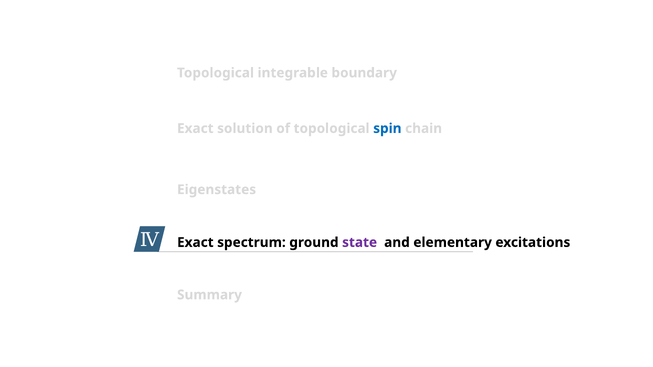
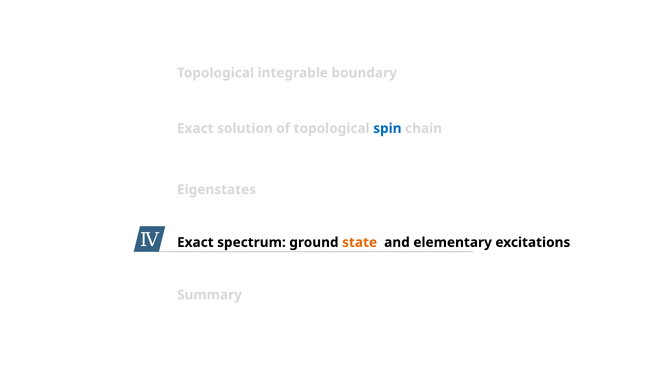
state colour: purple -> orange (360, 243)
